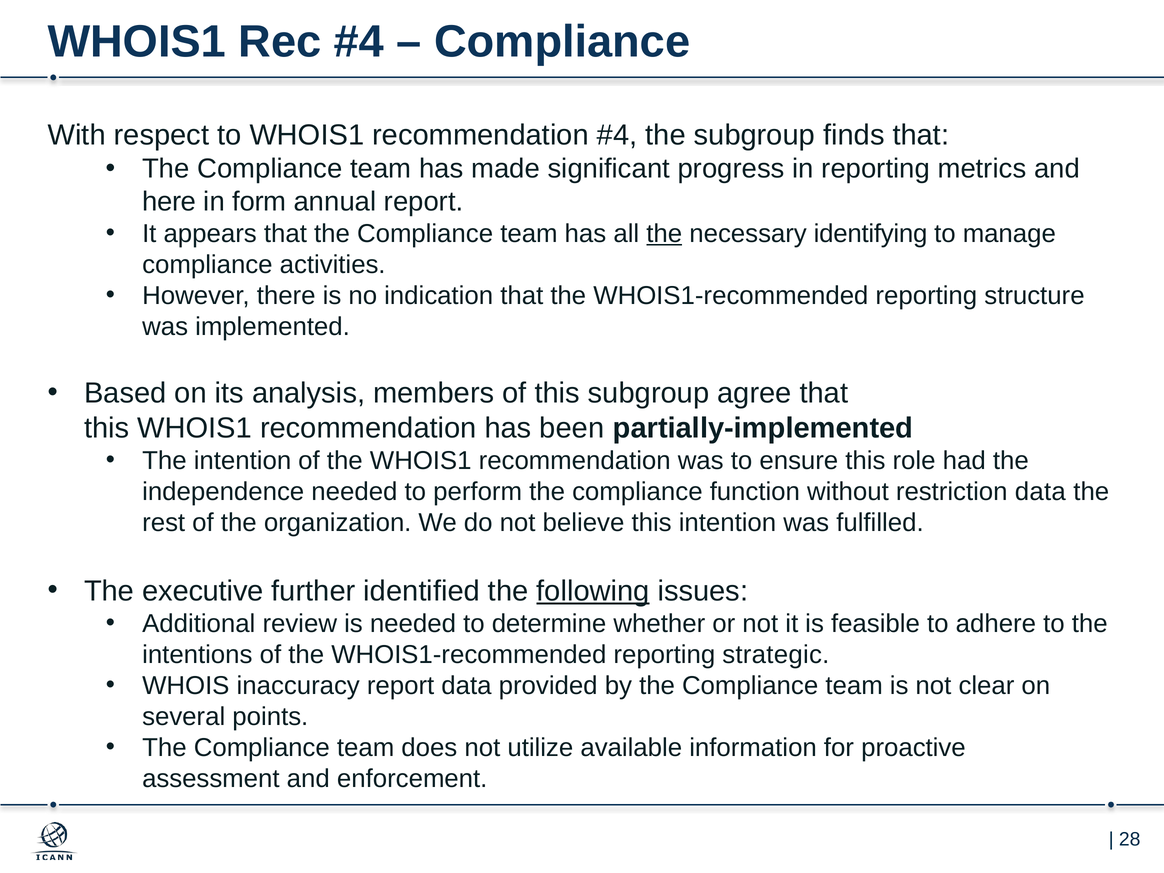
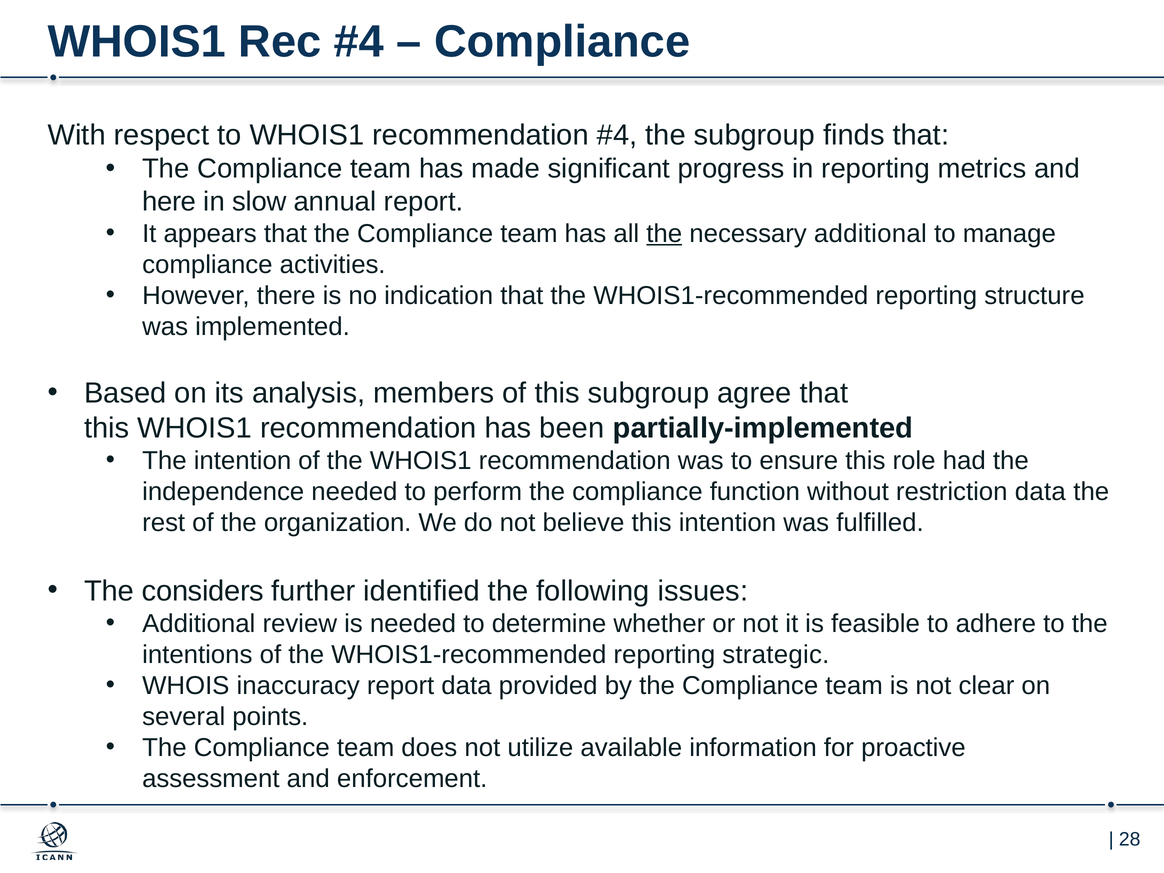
form: form -> slow (259, 202)
necessary identifying: identifying -> additional (870, 234)
executive: executive -> considers (203, 591)
following underline: present -> none (593, 591)
